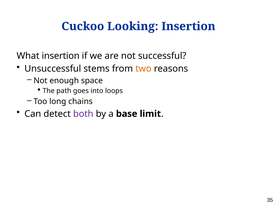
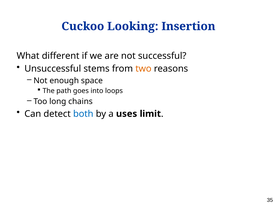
What insertion: insertion -> different (61, 56)
both colour: purple -> blue (83, 114)
base: base -> uses (127, 114)
